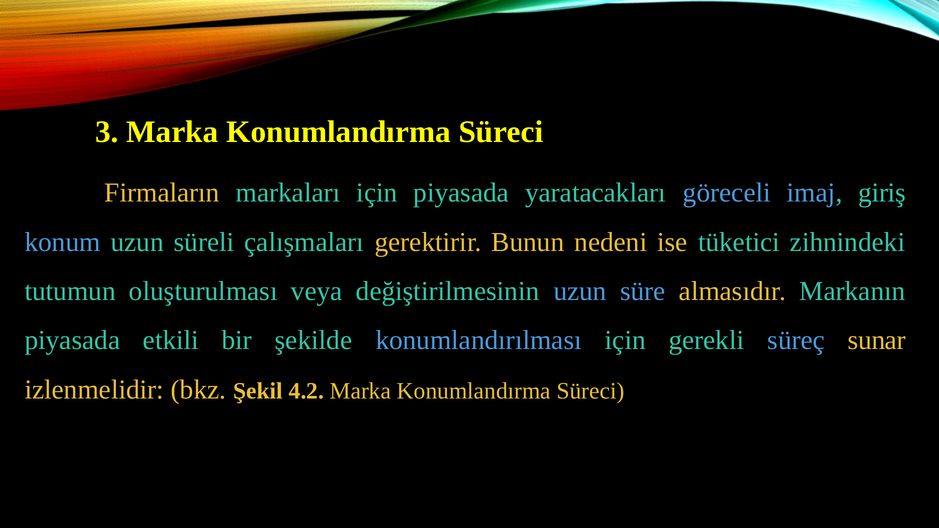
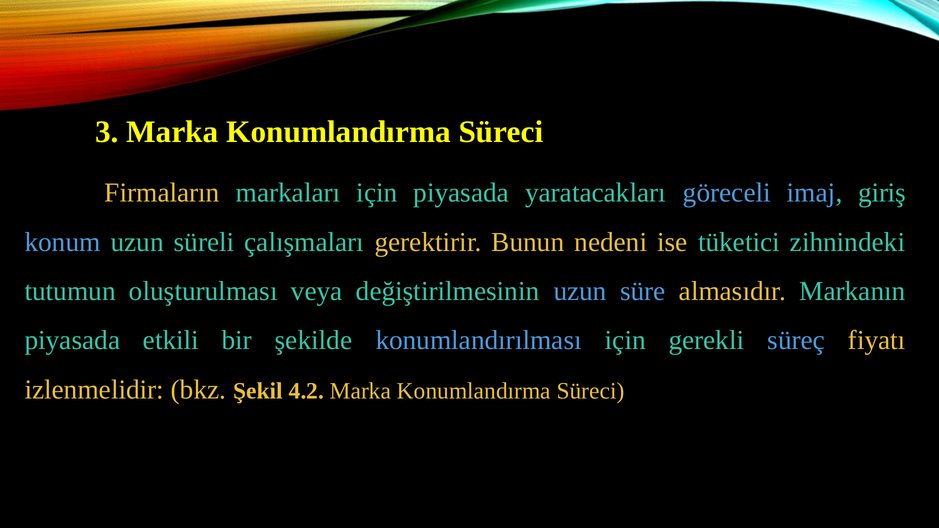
sunar: sunar -> fiyatı (877, 341)
